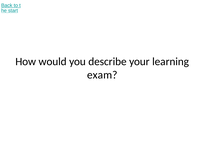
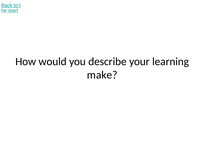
exam: exam -> make (102, 75)
